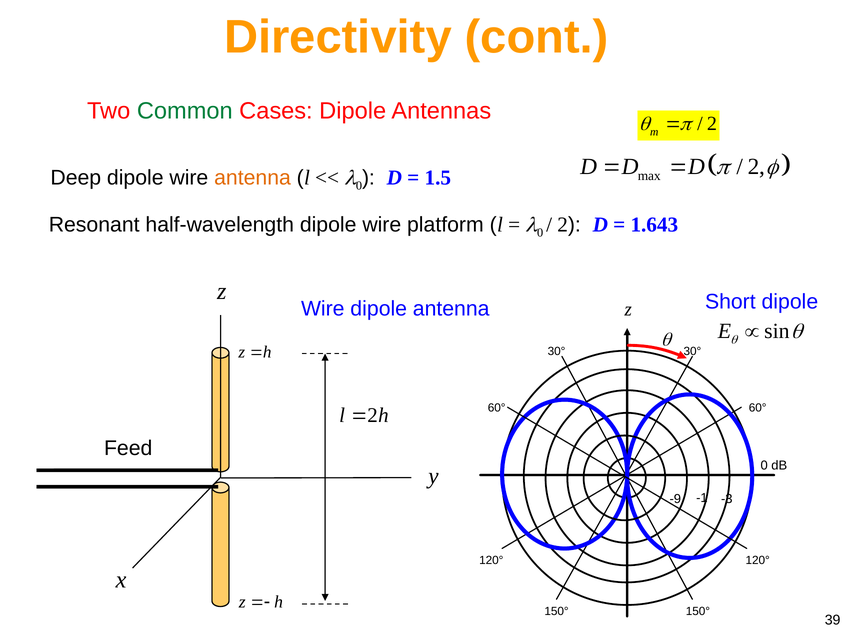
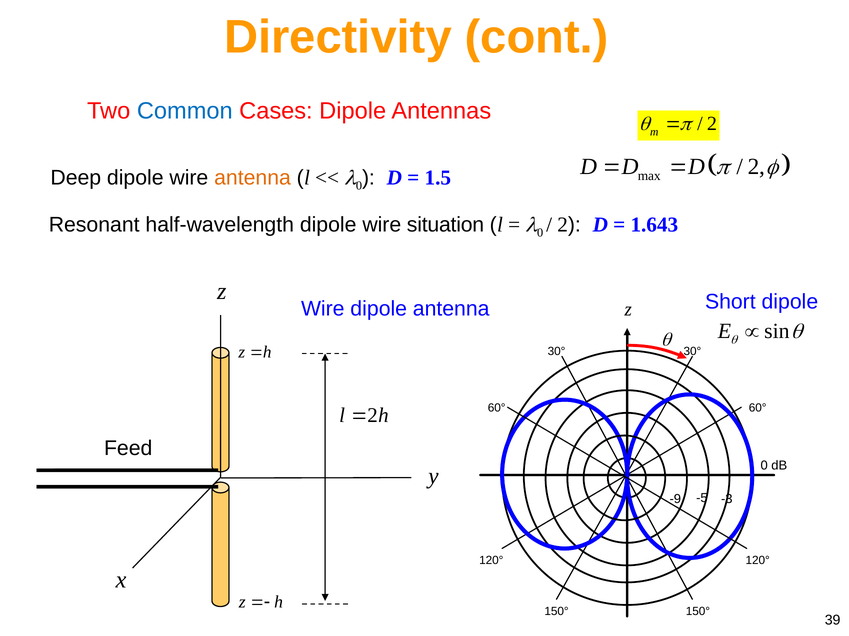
Common colour: green -> blue (185, 111)
platform: platform -> situation (446, 225)
-1: -1 -> -5 (702, 498)
